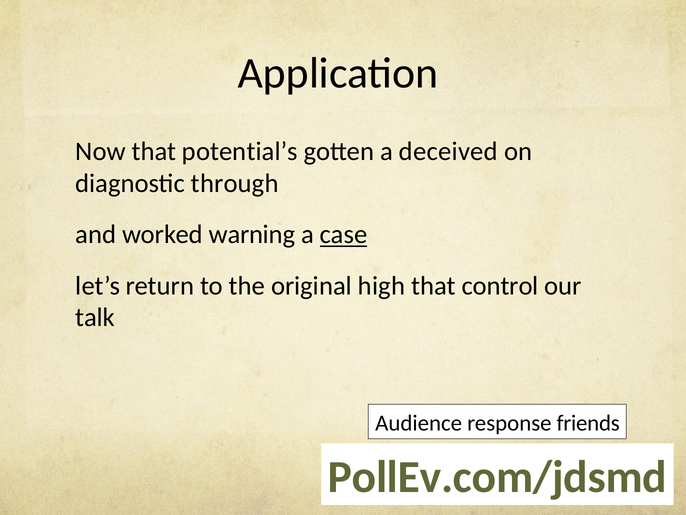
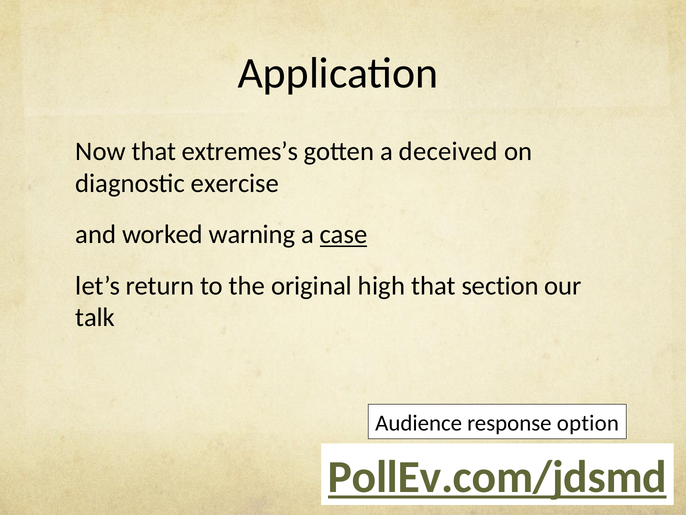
potential’s: potential’s -> extremes’s (240, 151)
through: through -> exercise (235, 183)
control: control -> section (500, 285)
friends: friends -> option (588, 423)
PollEv.com/jdsmd underline: none -> present (497, 477)
